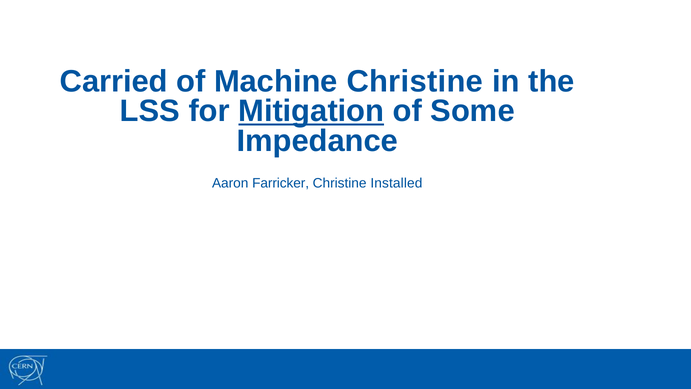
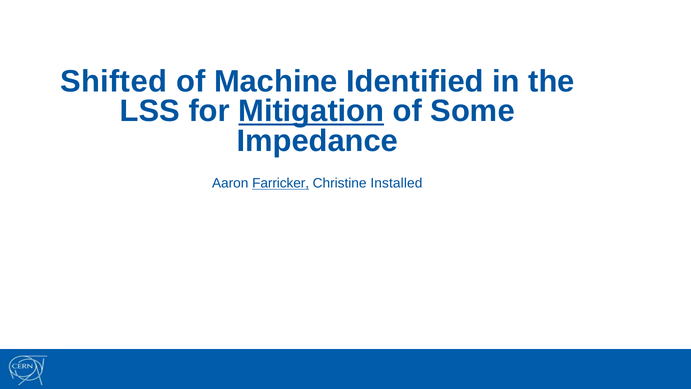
Carried: Carried -> Shifted (114, 81)
Machine Christine: Christine -> Identified (415, 81)
Farricker underline: none -> present (281, 183)
